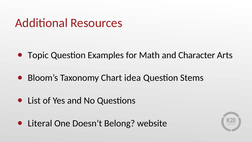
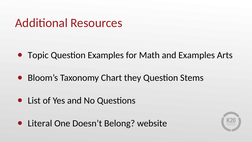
and Character: Character -> Examples (197, 55)
idea: idea -> they (133, 78)
